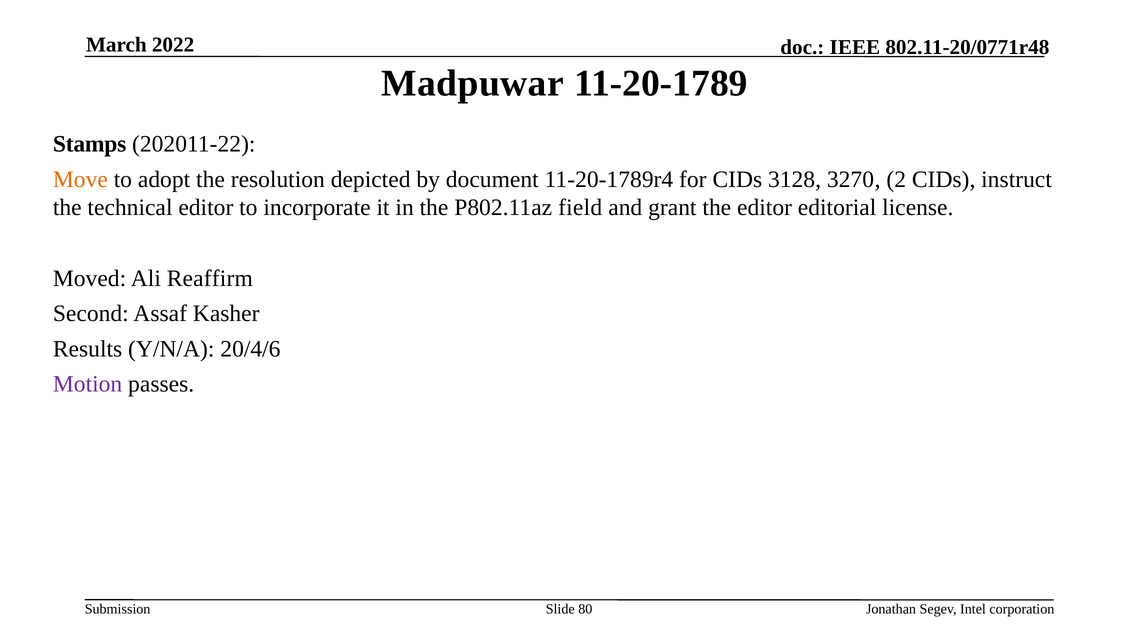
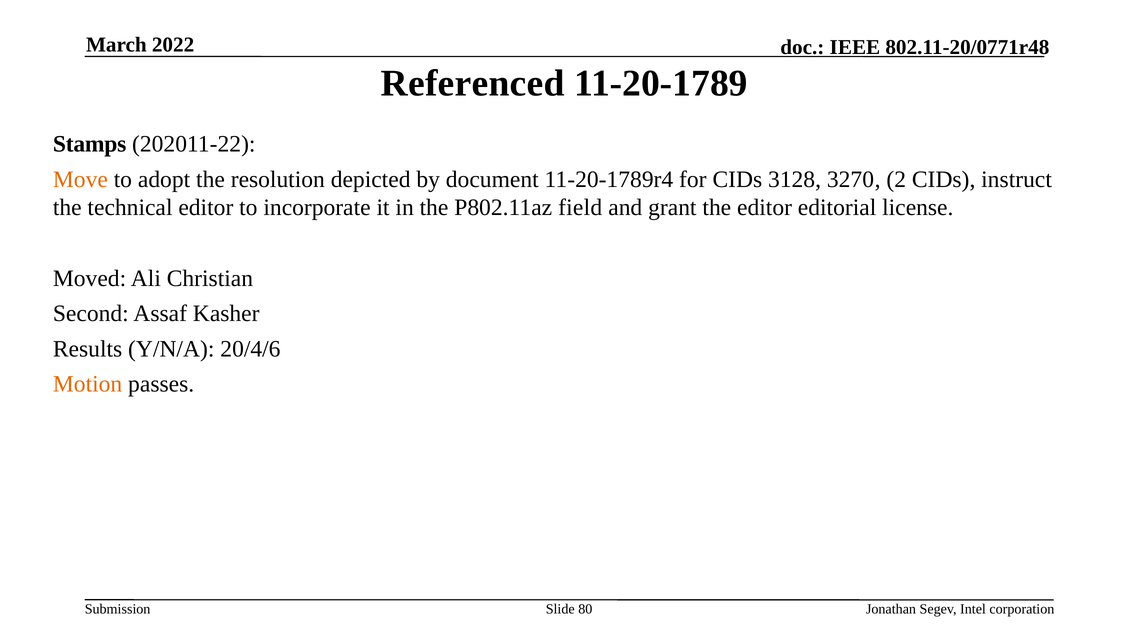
Madpuwar: Madpuwar -> Referenced (473, 83)
Reaffirm: Reaffirm -> Christian (210, 278)
Motion colour: purple -> orange (88, 384)
